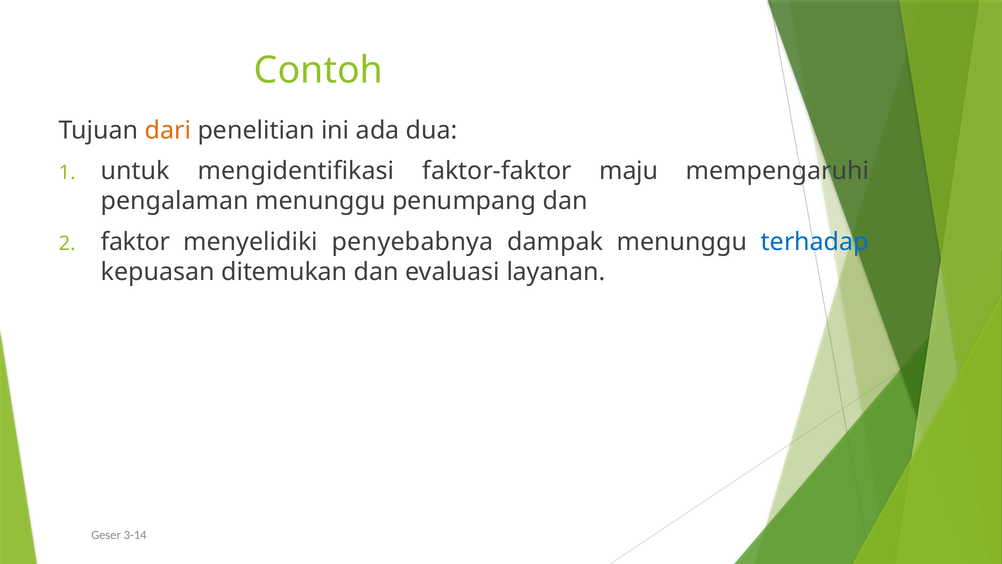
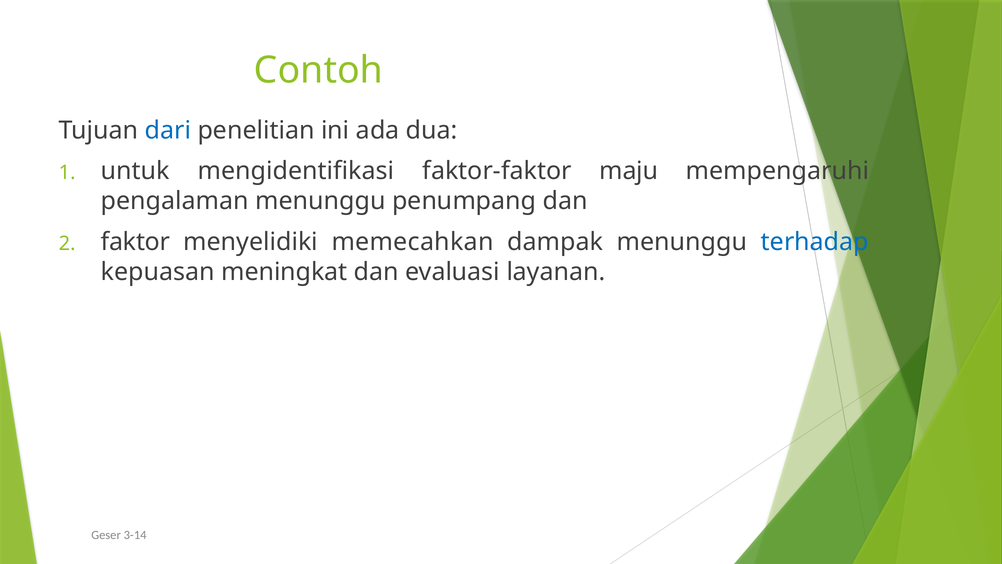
dari colour: orange -> blue (168, 131)
penyebabnya: penyebabnya -> memecahkan (413, 242)
ditemukan: ditemukan -> meningkat (284, 272)
